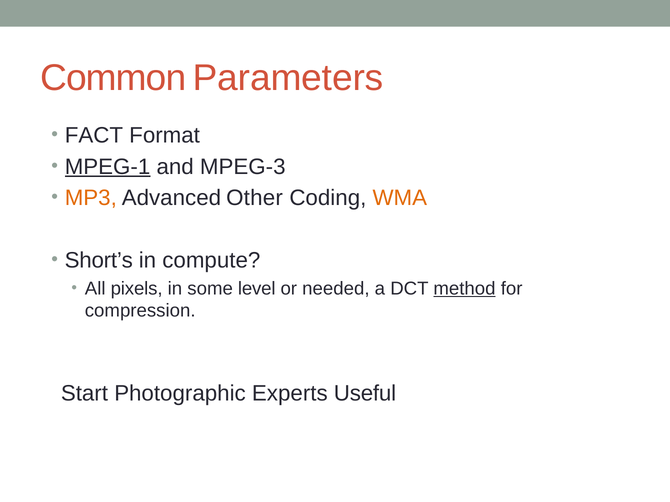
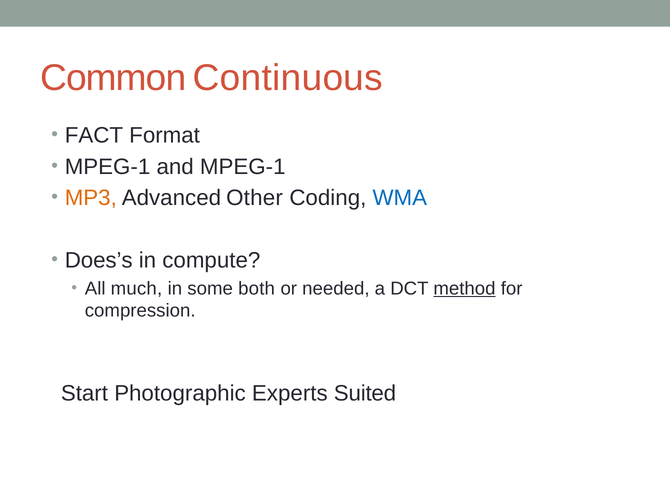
Parameters: Parameters -> Continuous (288, 78)
MPEG-1 underline: present -> none (108, 167)
and MPEG-3: MPEG-3 -> MPEG-1 (243, 167)
WMA colour: orange -> blue (400, 198)
Short’s: Short’s -> Does’s (99, 261)
pixels: pixels -> much (136, 289)
level: level -> both (257, 289)
Useful: Useful -> Suited (365, 394)
